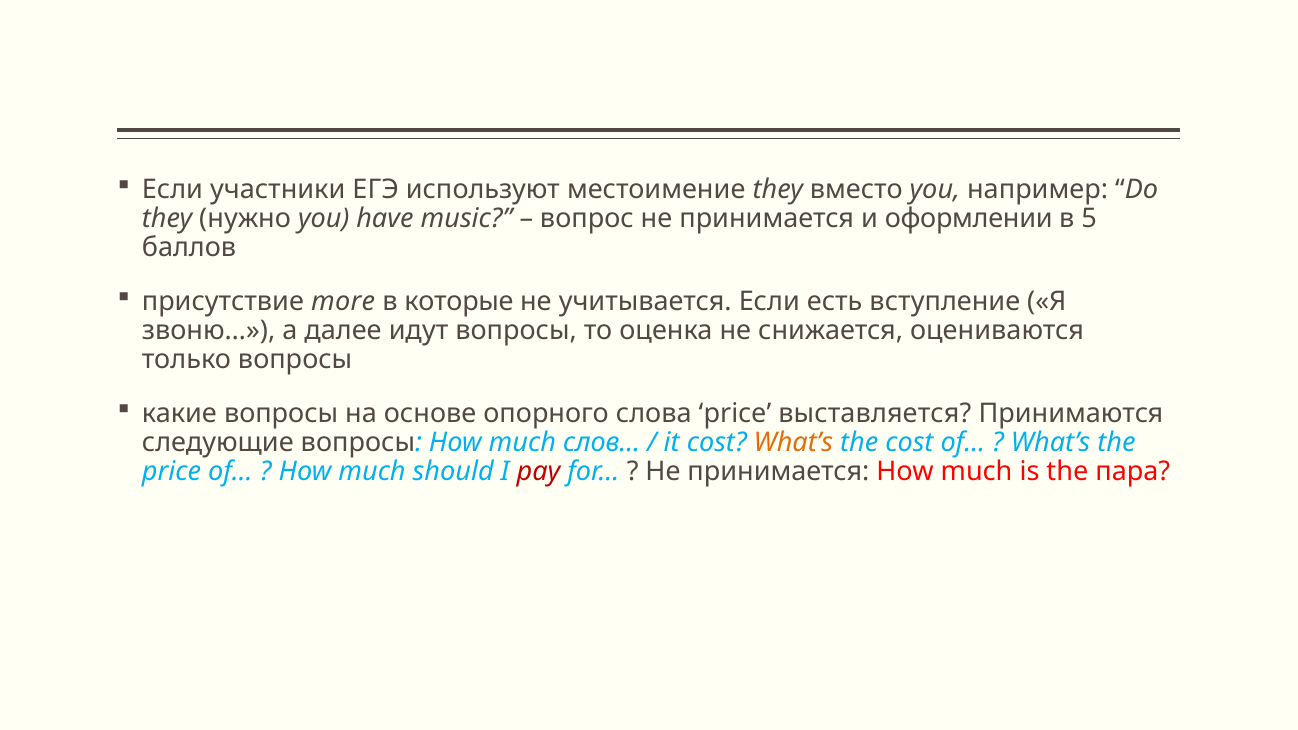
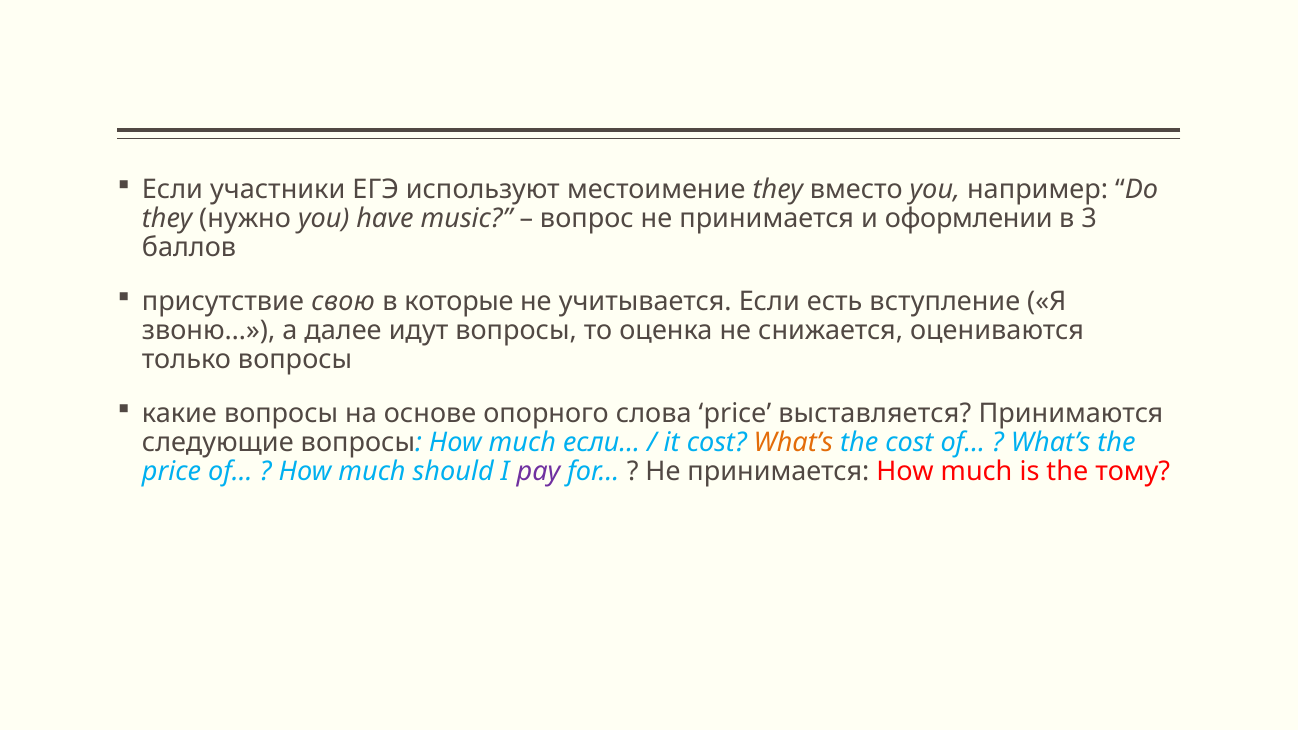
5: 5 -> 3 (1089, 219)
more: more -> свою (343, 302)
слов…: слов… -> если… (602, 443)
pay colour: red -> purple (538, 472)
пара: пара -> тому (1133, 472)
